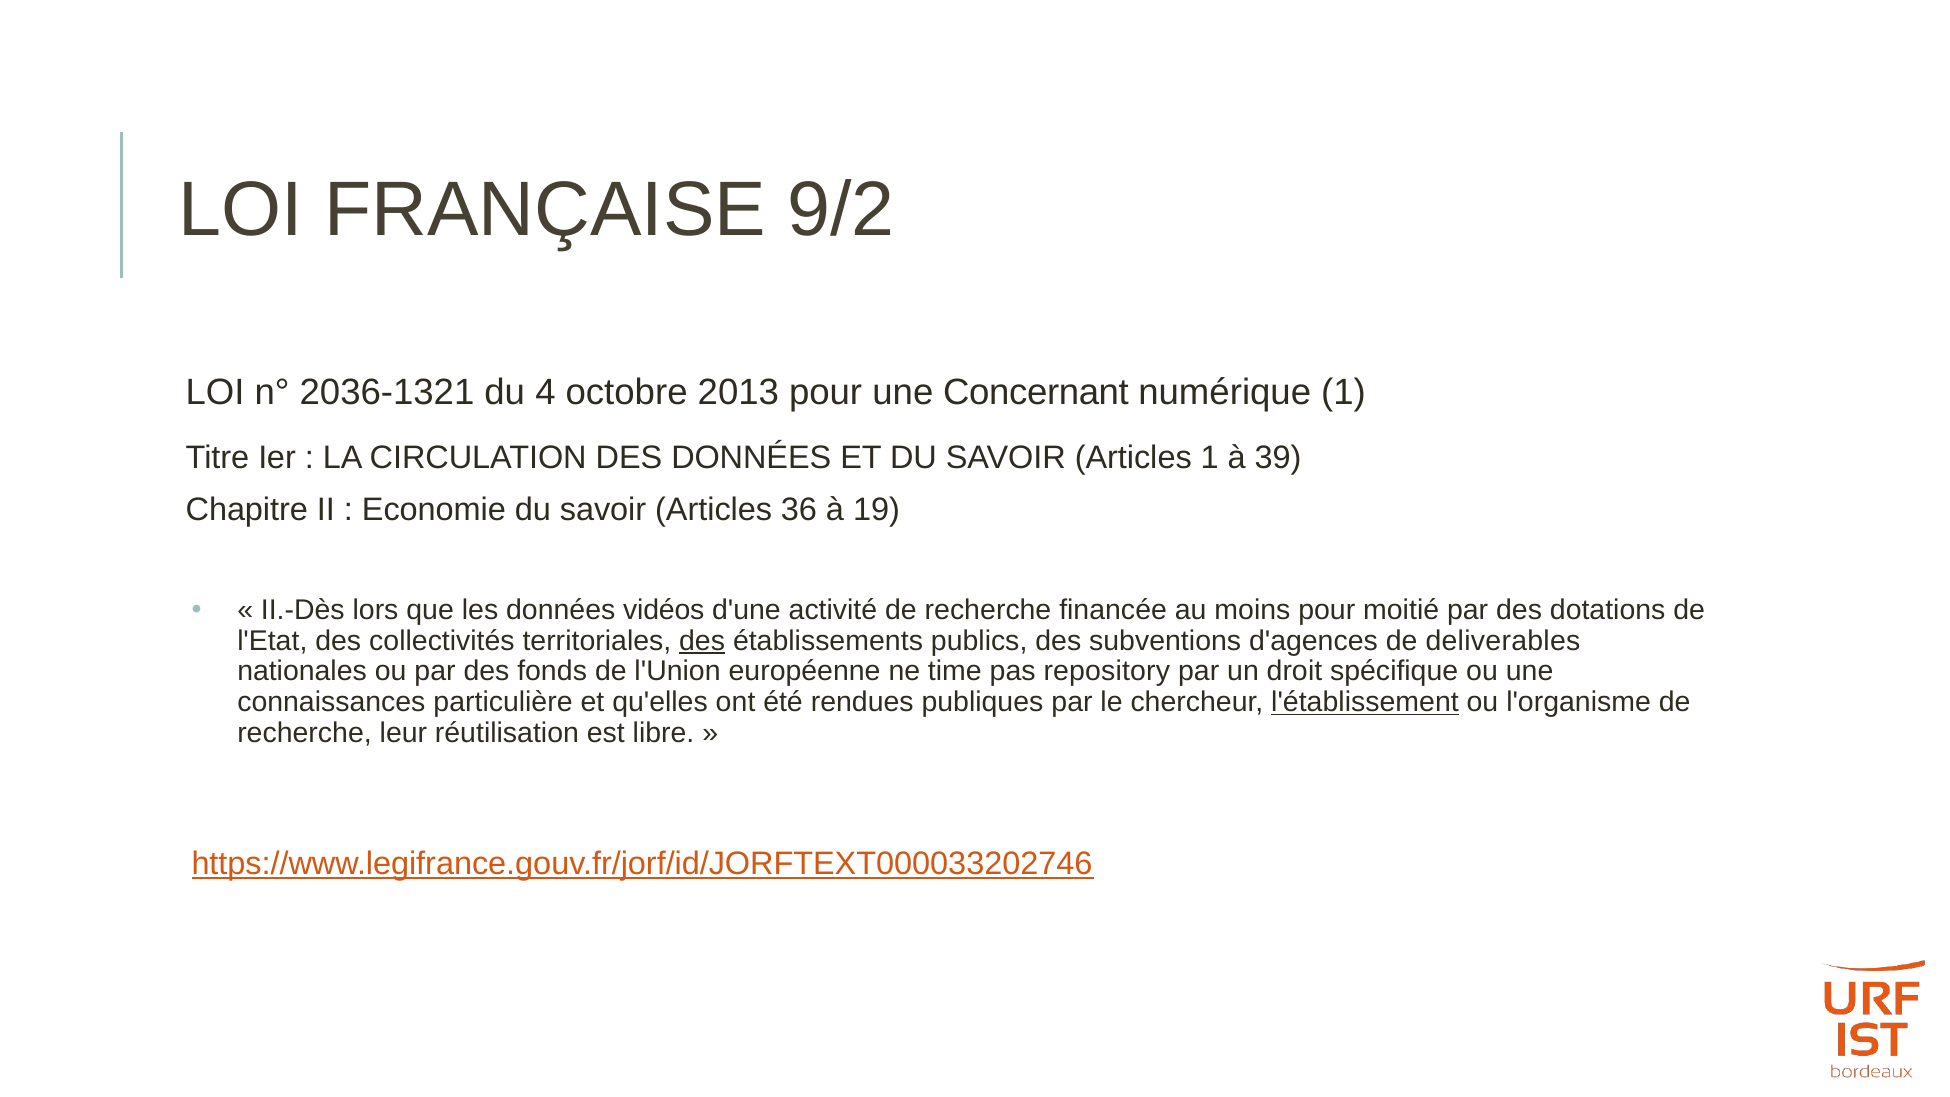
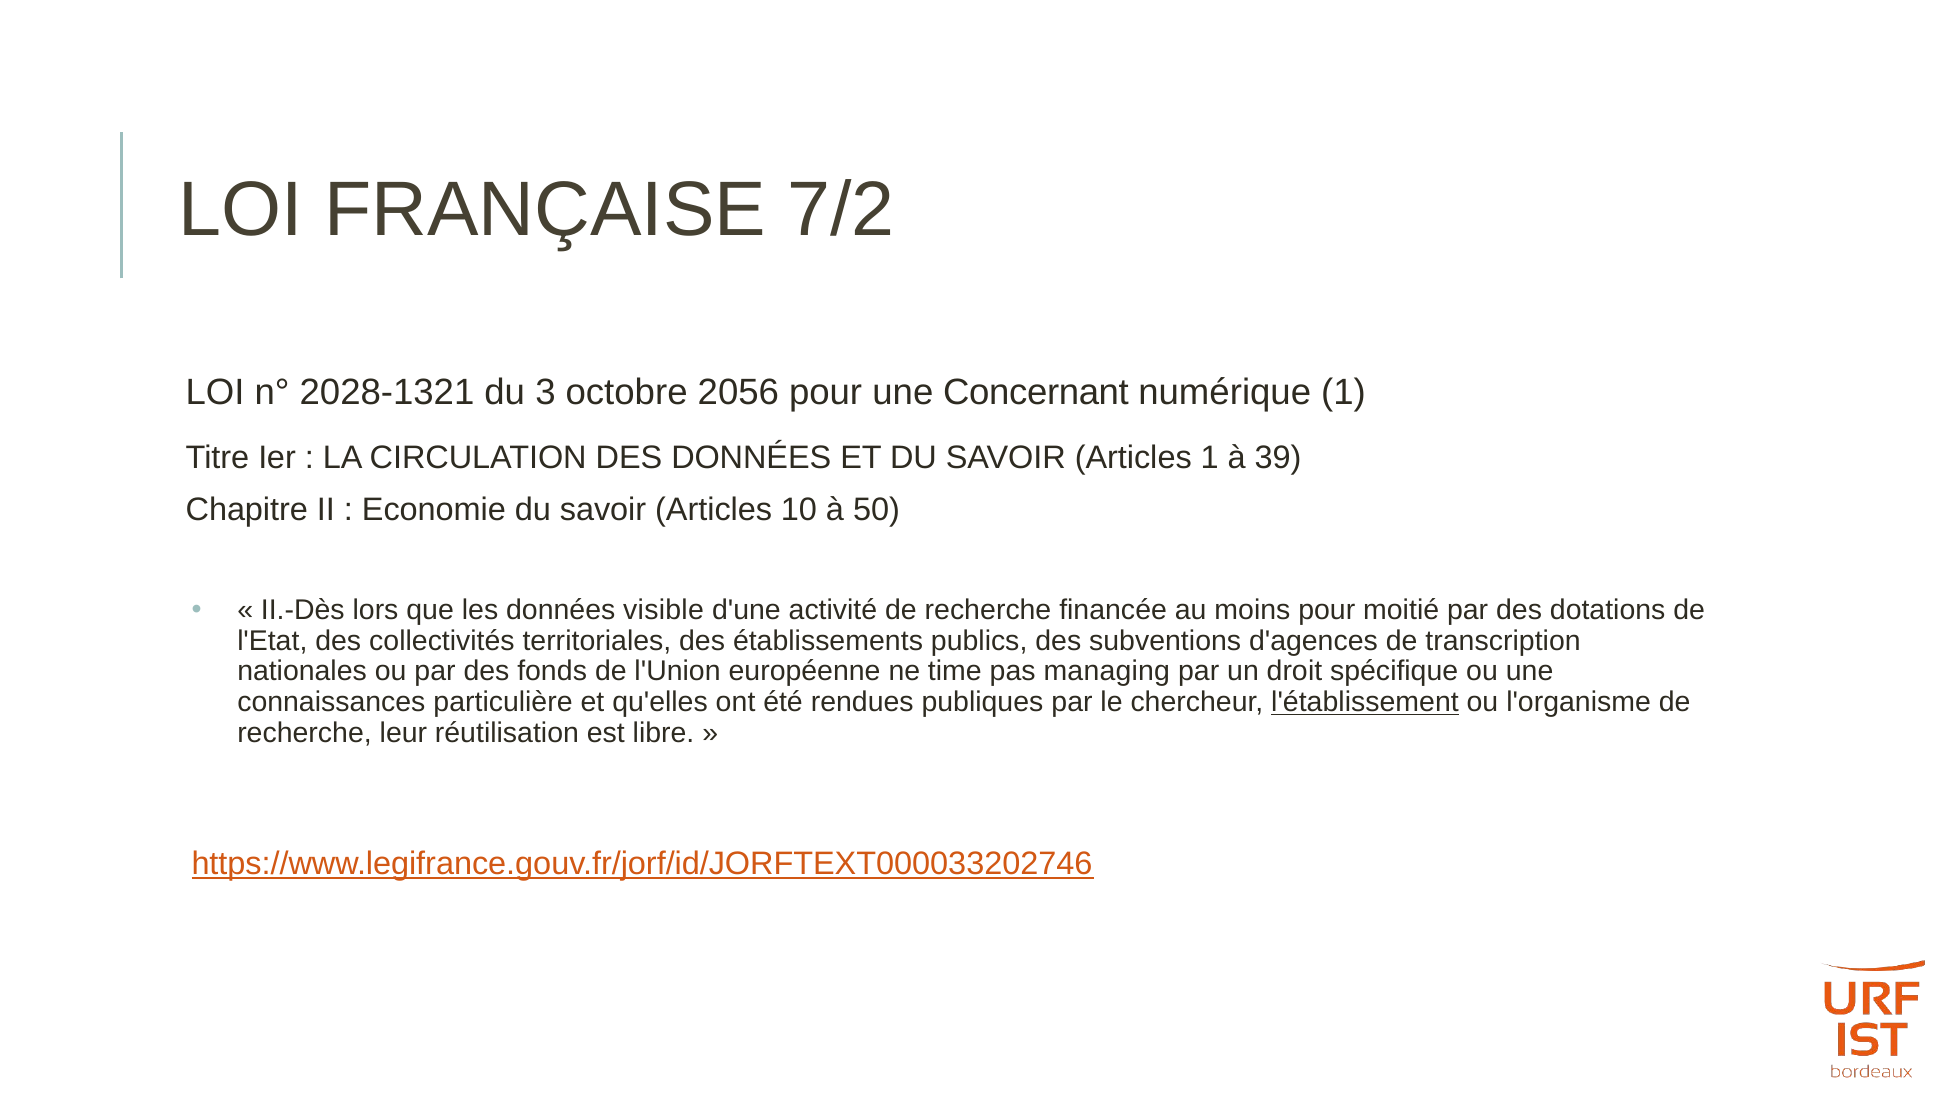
9/2: 9/2 -> 7/2 (841, 210)
2036-1321: 2036-1321 -> 2028-1321 (387, 392)
4: 4 -> 3 (545, 392)
2013: 2013 -> 2056 (738, 392)
36: 36 -> 10 (799, 510)
19: 19 -> 50 (876, 510)
vidéos: vidéos -> visible (664, 610)
des underline: present -> none (702, 641)
deliverables: deliverables -> transcription (1503, 641)
repository: repository -> managing (1107, 671)
